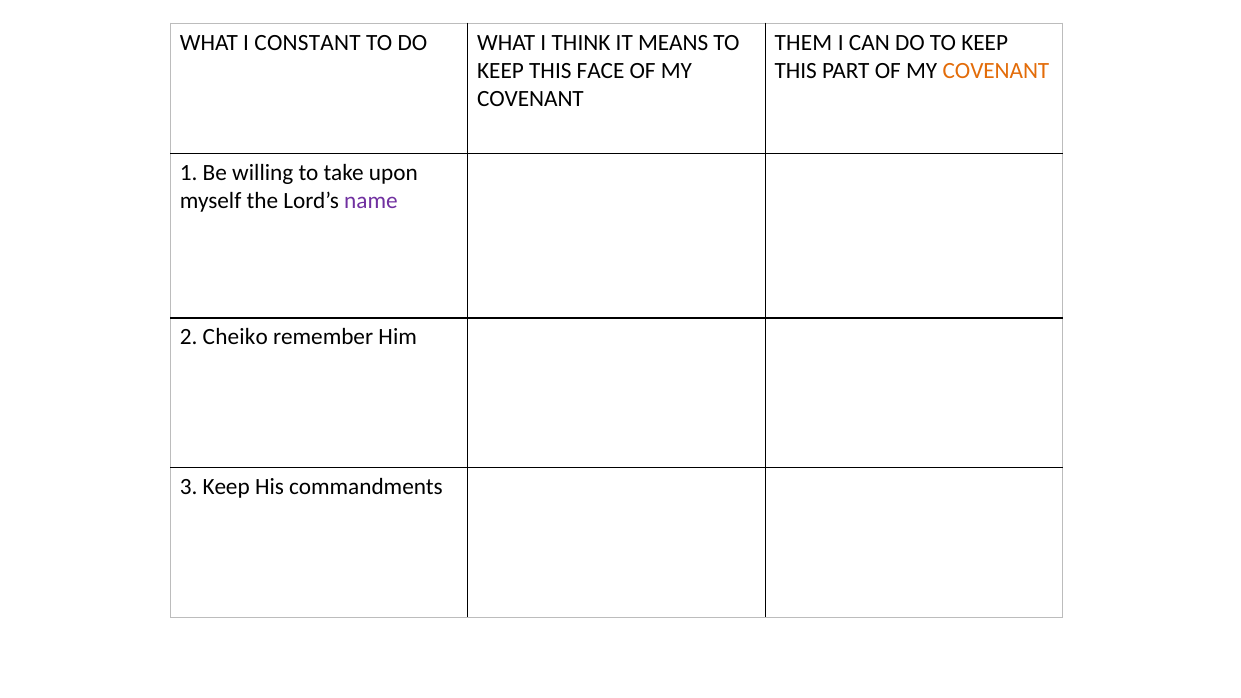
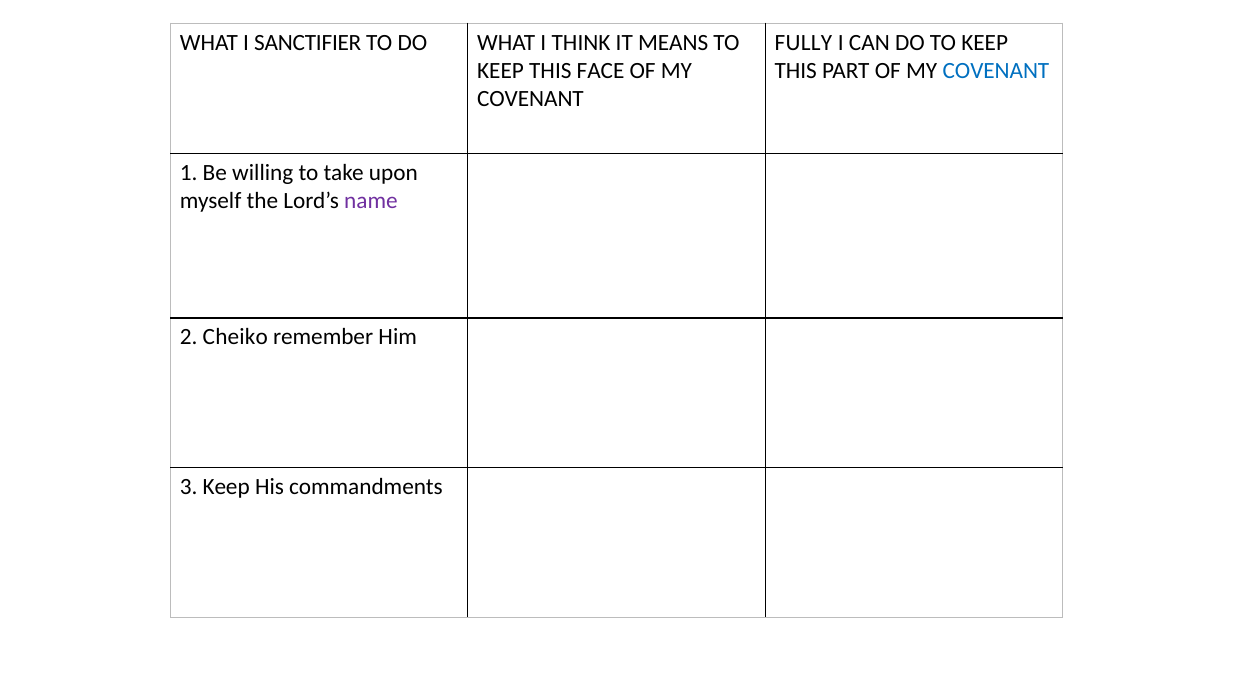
CONSTANT: CONSTANT -> SANCTIFIER (308, 42)
THEM: THEM -> FULLY (803, 42)
COVENANT colour: orange -> blue (996, 71)
